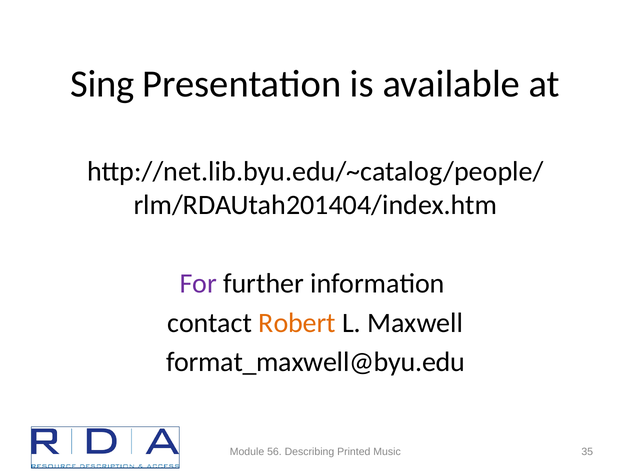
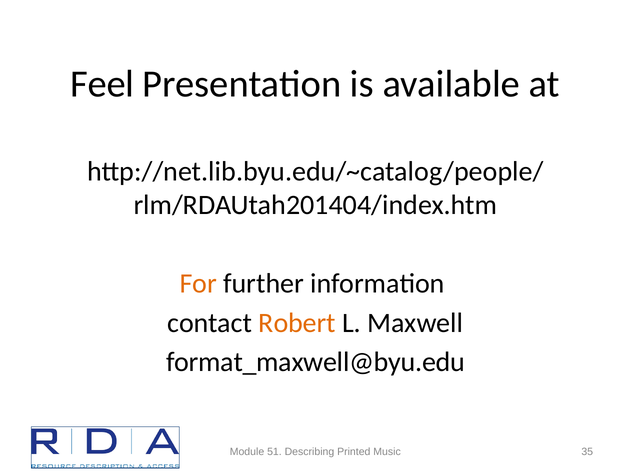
Sing: Sing -> Feel (102, 84)
For colour: purple -> orange (198, 284)
56: 56 -> 51 (274, 452)
